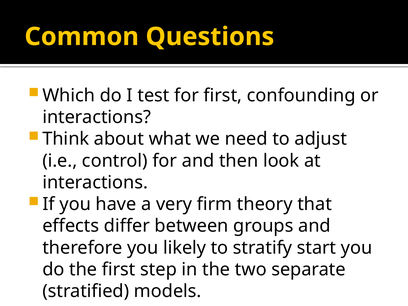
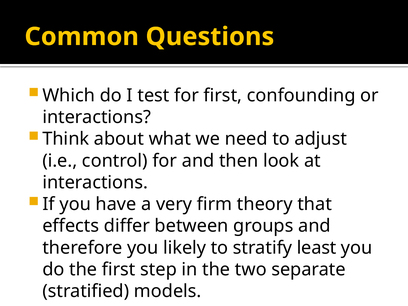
start: start -> least (317, 248)
